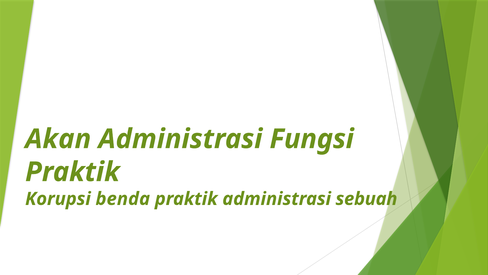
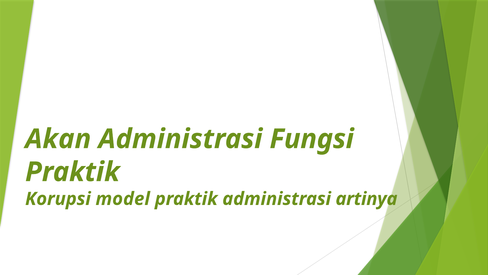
benda: benda -> model (123, 199)
sebuah: sebuah -> artinya (366, 199)
